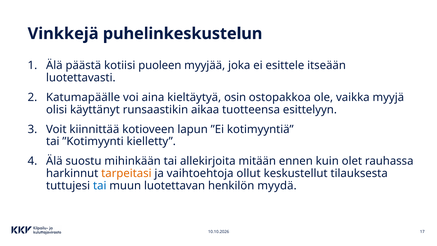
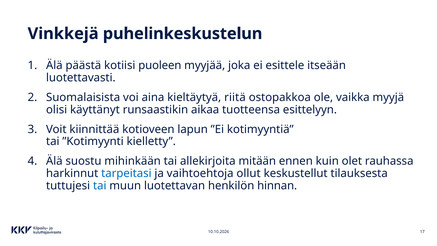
Katumapäälle: Katumapäälle -> Suomalaisista (83, 97)
osin: osin -> riitä (235, 97)
tarpeitasi colour: orange -> blue (126, 173)
myydä: myydä -> hinnan (277, 186)
